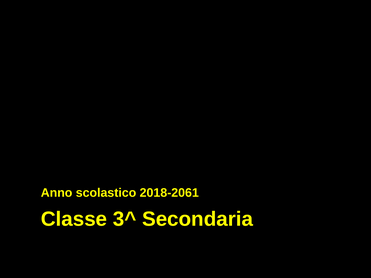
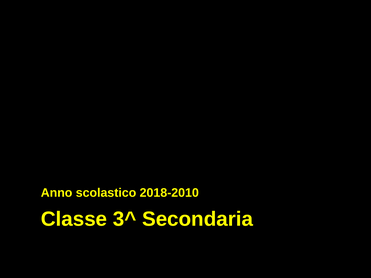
2018-2061: 2018-2061 -> 2018-2010 (169, 193)
